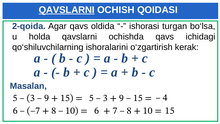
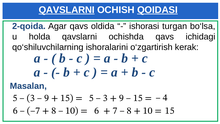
QOIDASI underline: none -> present (157, 10)
